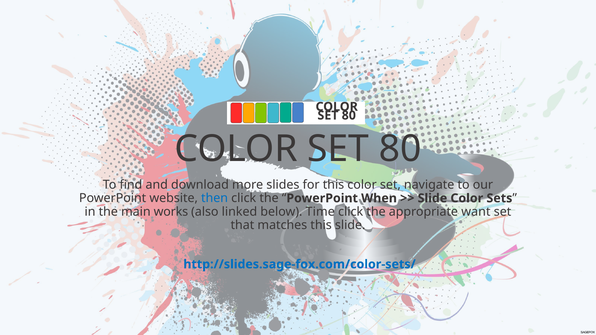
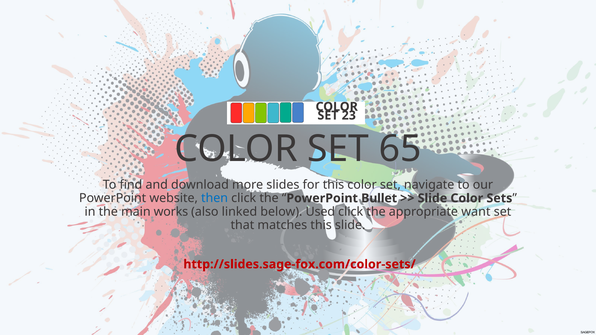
80: 80 -> 23 (349, 115)
80: 80 -> 65 (400, 149)
When: When -> Bullet (379, 198)
Time: Time -> Used (320, 212)
http://slides.sage-fox.com/color-sets/ colour: blue -> red (300, 264)
